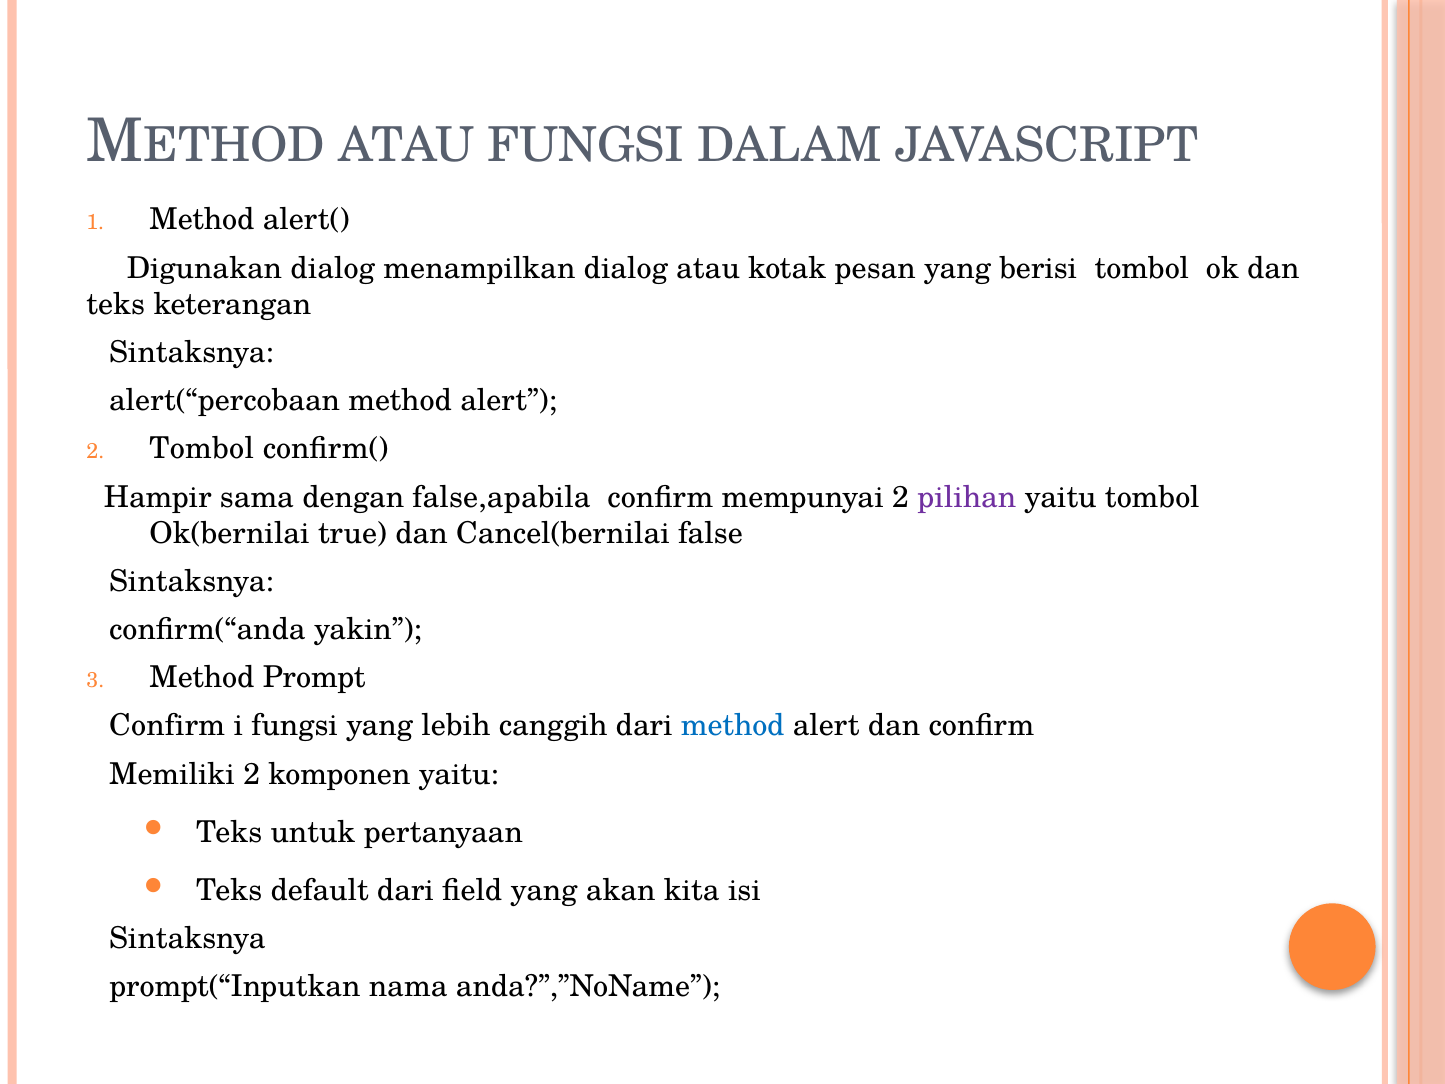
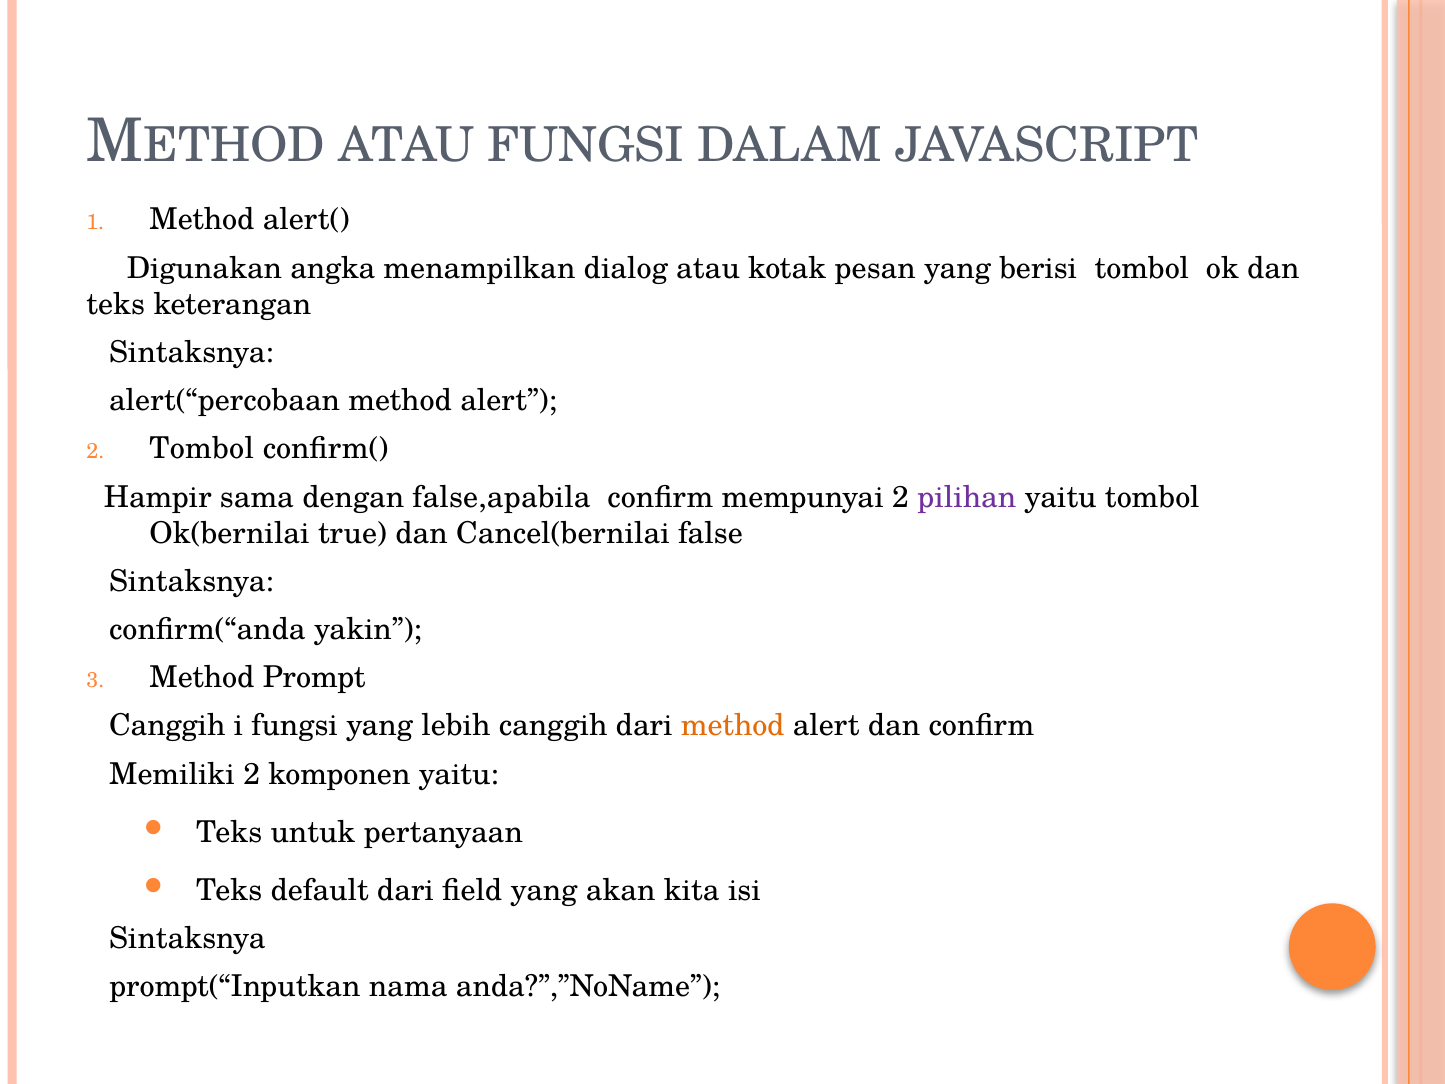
Digunakan dialog: dialog -> angka (333, 268)
Confirm: Confirm -> Canggih (167, 726)
method colour: blue -> orange (733, 726)
